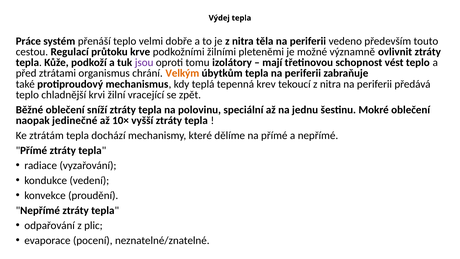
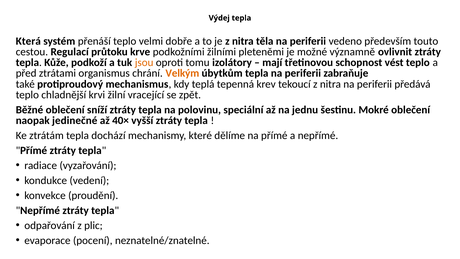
Práce: Práce -> Která (28, 41)
jsou colour: purple -> orange (144, 63)
10×: 10× -> 40× (121, 120)
